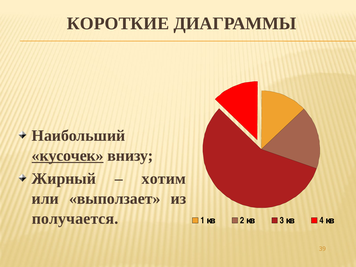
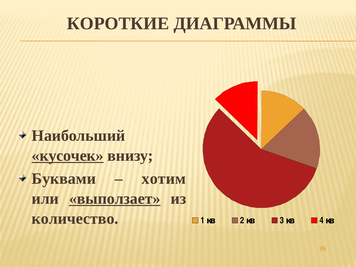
Жирный: Жирный -> Буквами (64, 179)
выползает underline: none -> present (115, 199)
получается: получается -> количество (75, 219)
